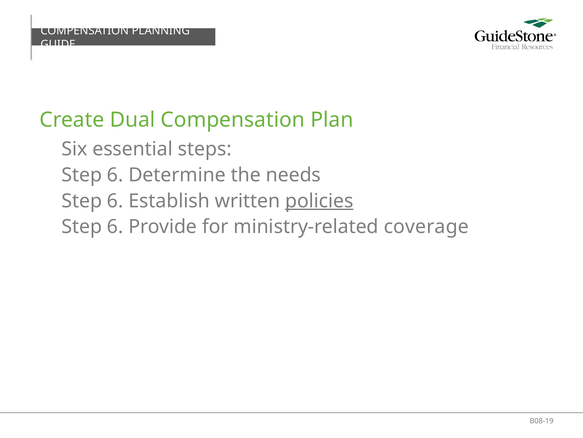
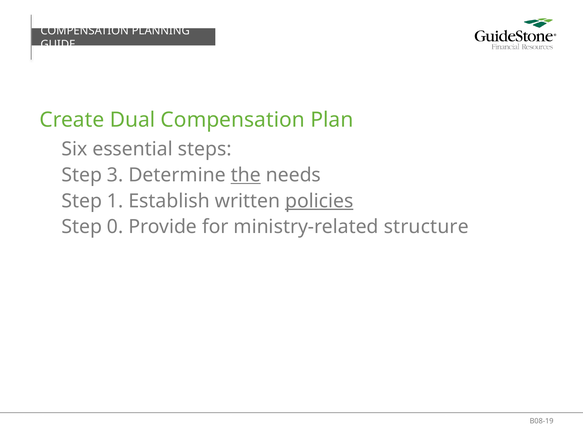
6: 6 -> 3 (115, 175)
the underline: none -> present (246, 175)
6: 6 -> 1 (115, 201)
6: 6 -> 0 (115, 226)
coverage: coverage -> structure (426, 226)
